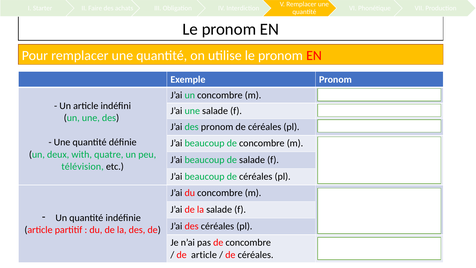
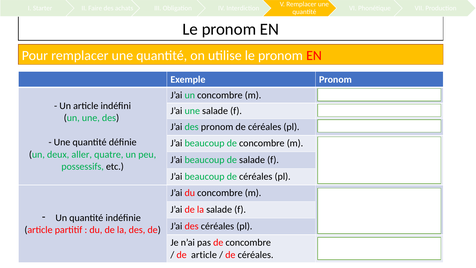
with: with -> aller (82, 154)
télévision: télévision -> possessifs (83, 166)
